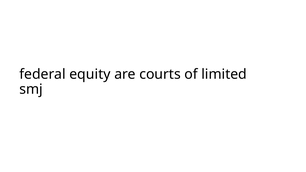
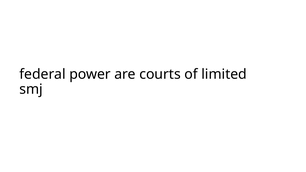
equity: equity -> power (90, 74)
